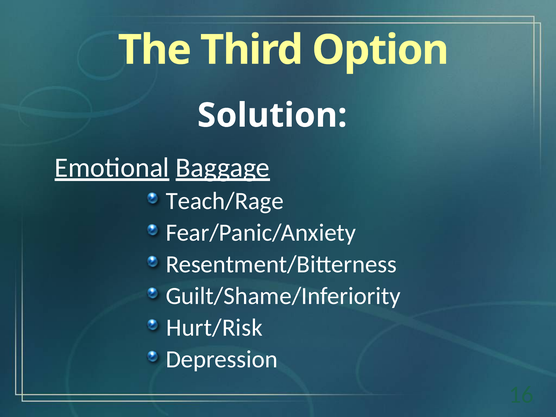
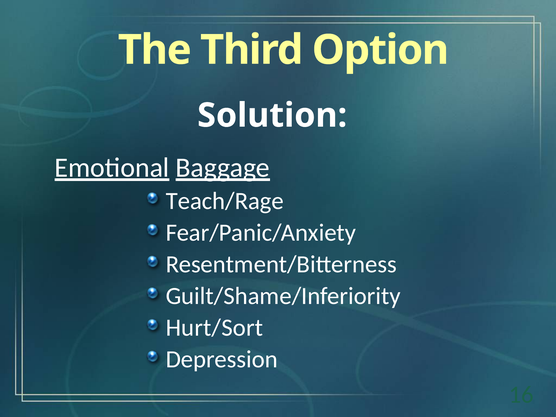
Hurt/Risk: Hurt/Risk -> Hurt/Sort (214, 328)
